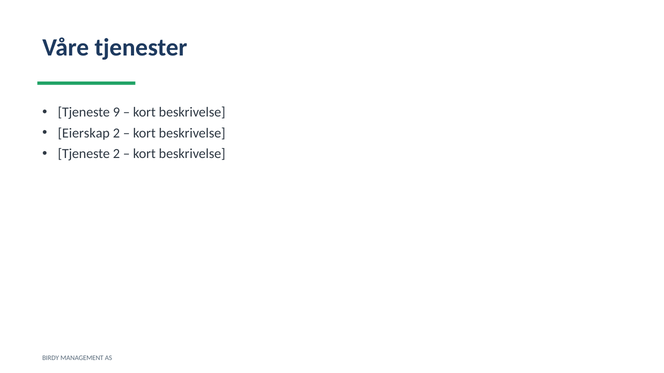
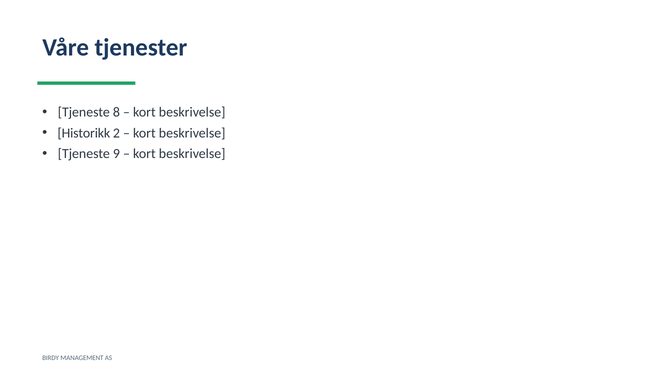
9: 9 -> 8 (116, 112)
Eierskap: Eierskap -> Historikk (84, 133)
Tjeneste 2: 2 -> 9 (116, 154)
